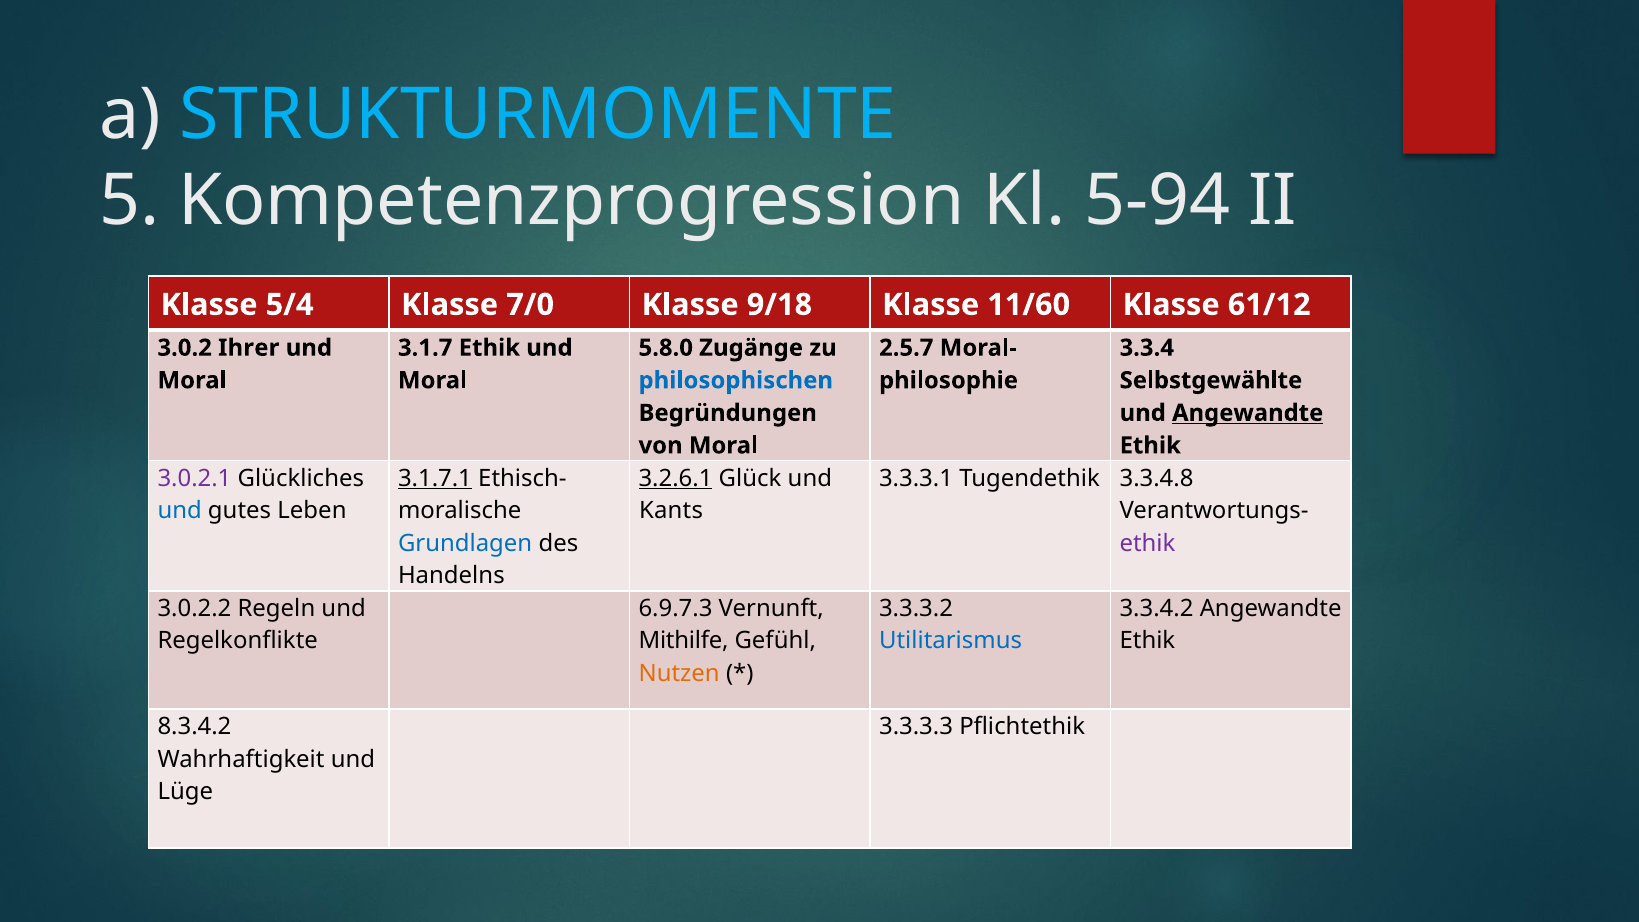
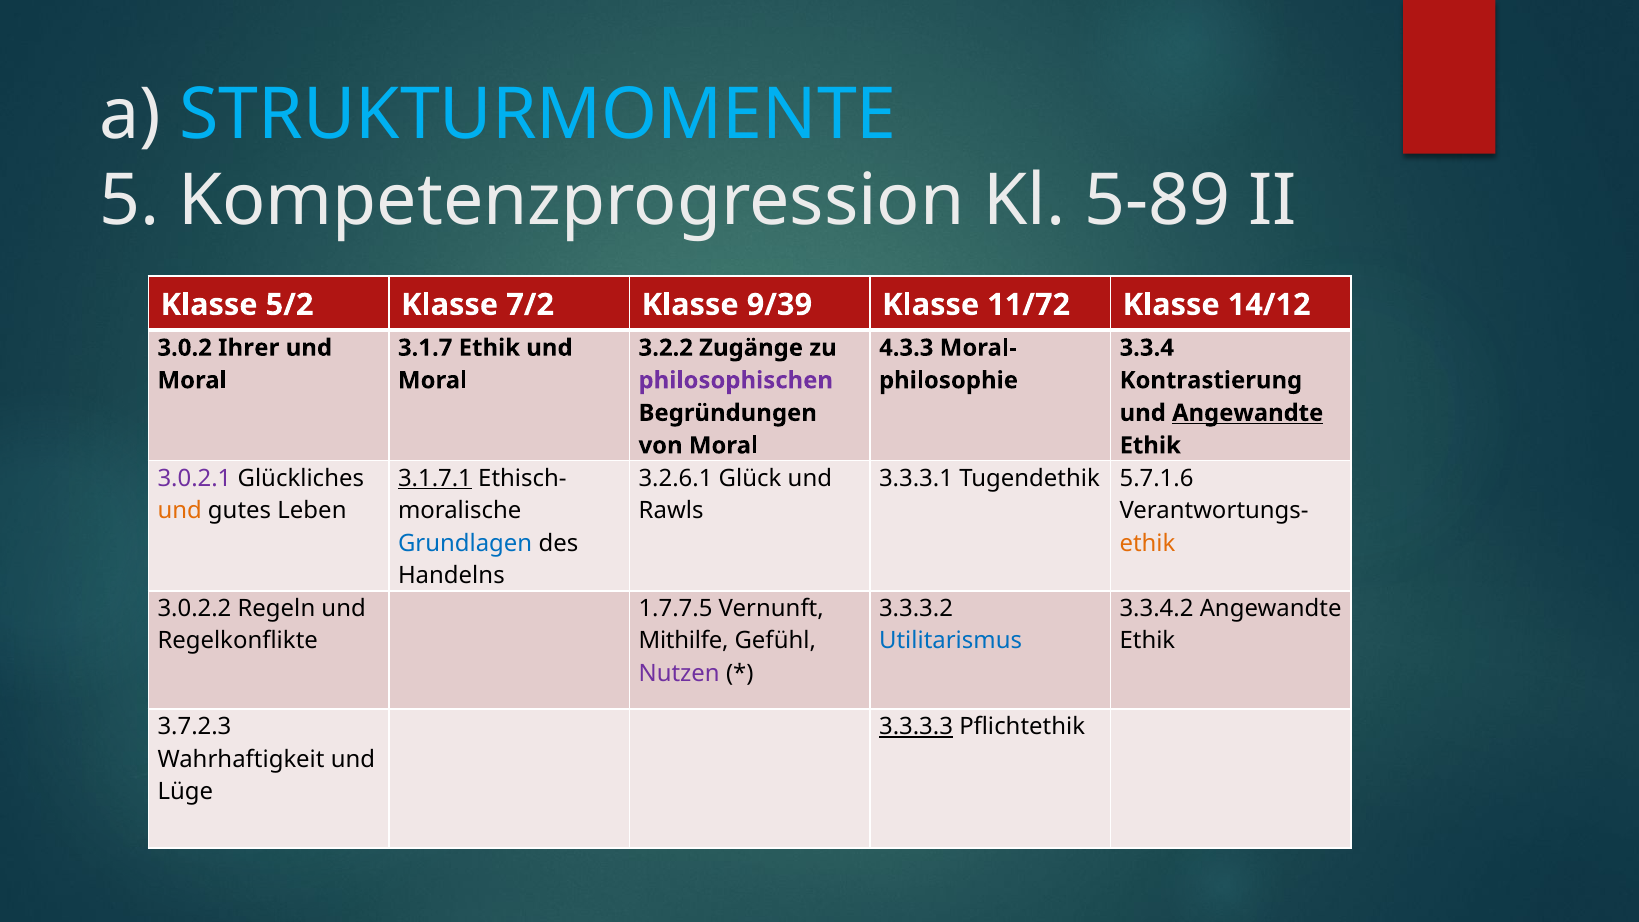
5-94: 5-94 -> 5-89 (1157, 201)
5/4: 5/4 -> 5/2 (290, 305)
7/0: 7/0 -> 7/2 (530, 305)
9/18: 9/18 -> 9/39 (779, 305)
11/60: 11/60 -> 11/72 (1029, 305)
61/12: 61/12 -> 14/12 (1269, 305)
5.8.0: 5.8.0 -> 3.2.2 (666, 348)
2.5.7: 2.5.7 -> 4.3.3 (906, 348)
philosophischen colour: blue -> purple (736, 380)
Selbstgewählte: Selbstgewählte -> Kontrastierung (1211, 380)
3.2.6.1 underline: present -> none (676, 478)
3.3.4.8: 3.3.4.8 -> 5.7.1.6 (1157, 478)
und colour: blue -> orange (180, 511)
Kants: Kants -> Rawls (671, 511)
ethik colour: purple -> orange (1148, 543)
6.9.7.3: 6.9.7.3 -> 1.7.7.5 (676, 608)
Nutzen colour: orange -> purple (679, 674)
8.3.4.2: 8.3.4.2 -> 3.7.2.3 (194, 727)
3.3.3.3 underline: none -> present (916, 727)
